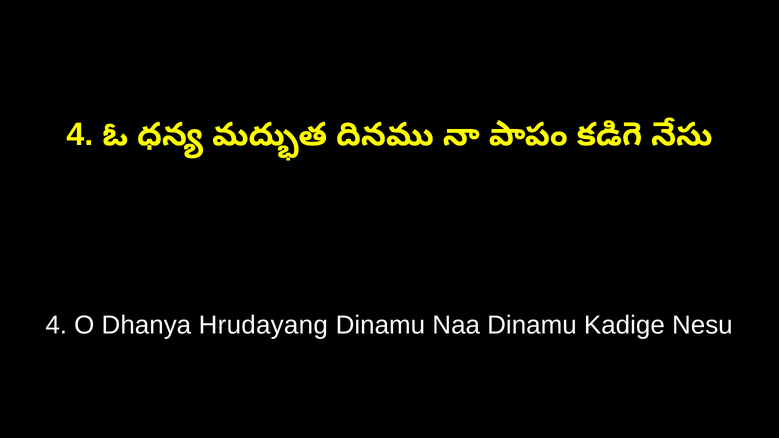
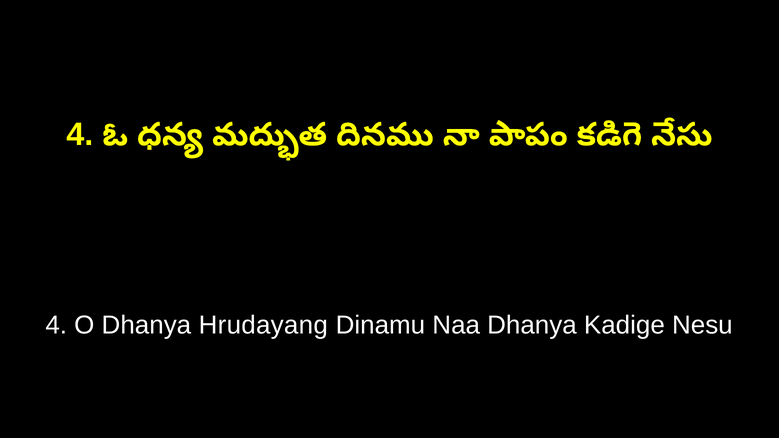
Naa Dinamu: Dinamu -> Dhanya (532, 325)
